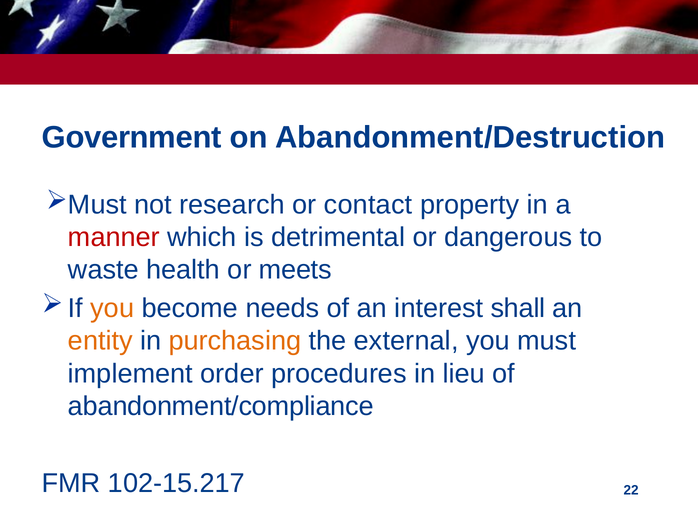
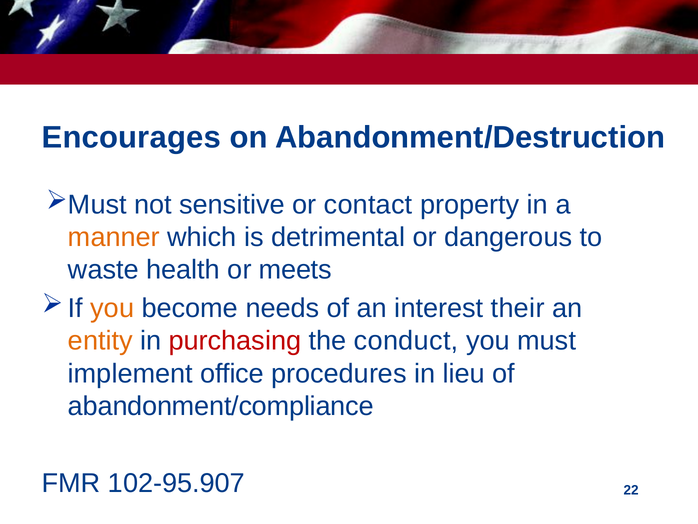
Government: Government -> Encourages (131, 137)
research: research -> sensitive (232, 204)
manner colour: red -> orange (114, 237)
shall: shall -> their (518, 308)
purchasing colour: orange -> red (235, 341)
external: external -> conduct (406, 341)
order: order -> office (232, 373)
102-15.217: 102-15.217 -> 102-95.907 (176, 483)
